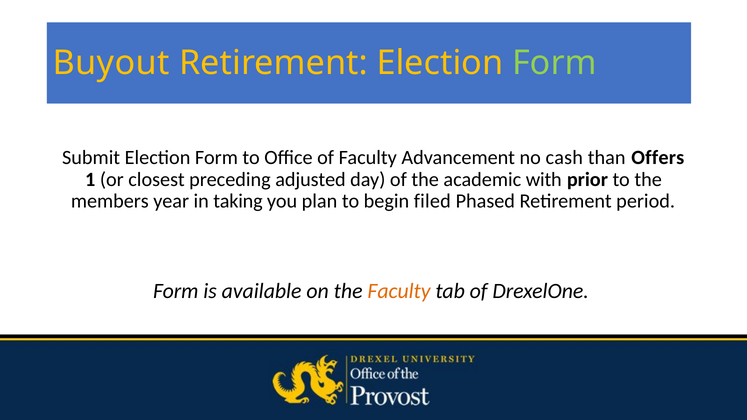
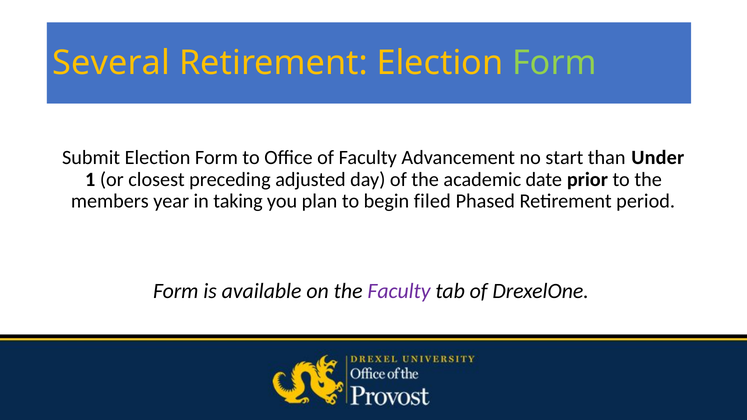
Buyout: Buyout -> Several (111, 63)
cash: cash -> start (564, 158)
Offers: Offers -> Under (658, 158)
with: with -> date (544, 180)
Faculty colour: orange -> purple (399, 291)
